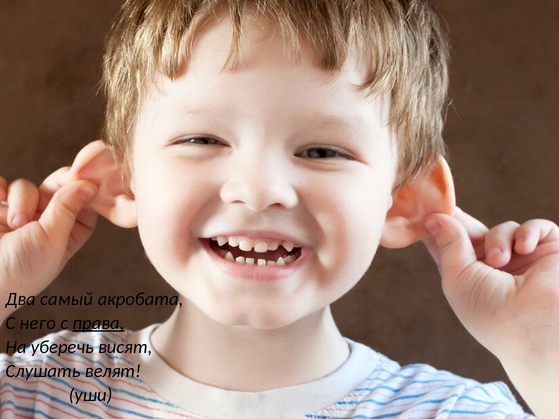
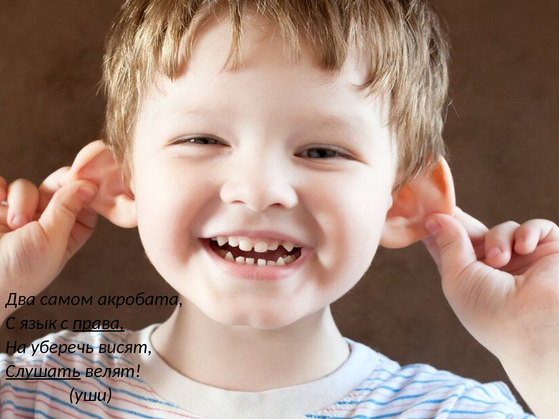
самый: самый -> самом (67, 299)
него: него -> язык (38, 323)
Слушать underline: none -> present (43, 371)
